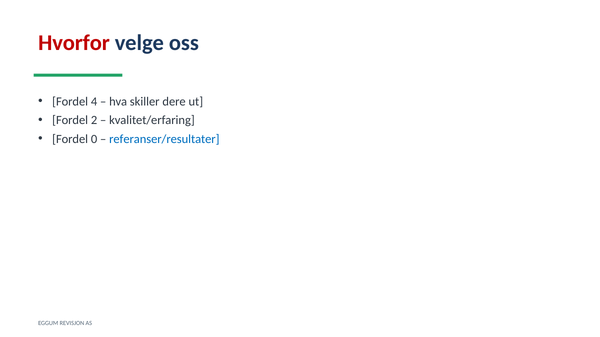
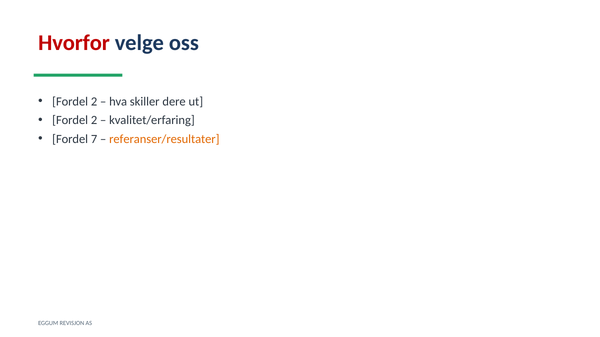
4: 4 -> 2 (94, 102)
0: 0 -> 7 (94, 139)
referanser/resultater colour: blue -> orange (164, 139)
